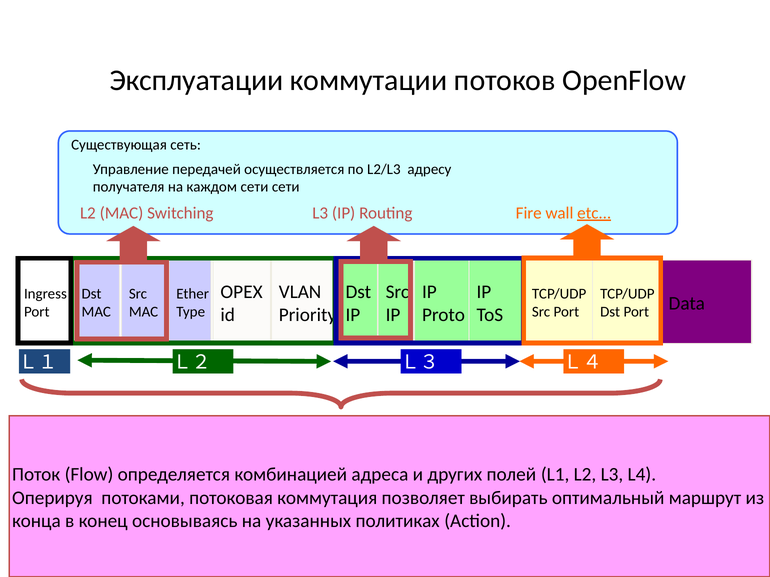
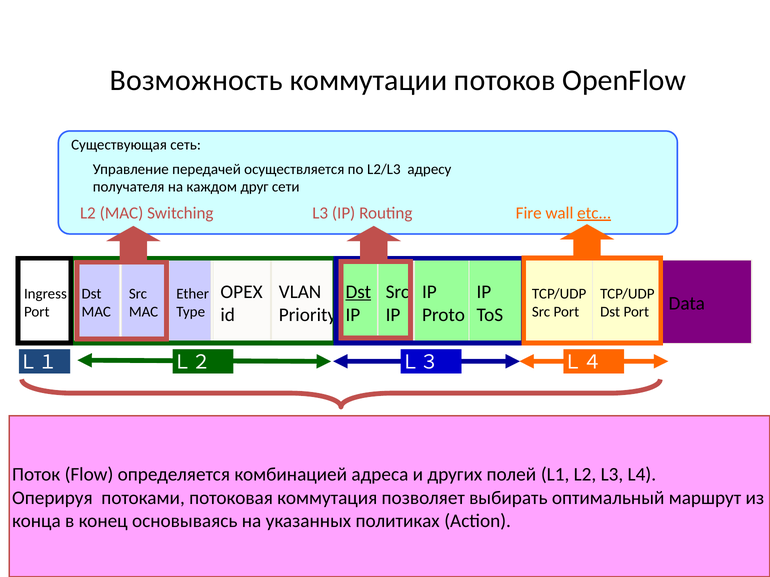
Эксплуатации: Эксплуатации -> Возможность (196, 80)
каждом сети: сети -> друг (255, 187)
Dst underline: none -> present (358, 292)
